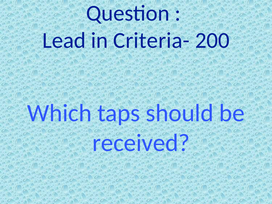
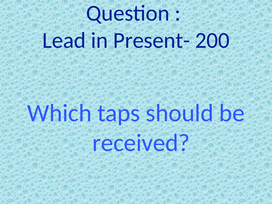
Criteria-: Criteria- -> Present- (152, 40)
